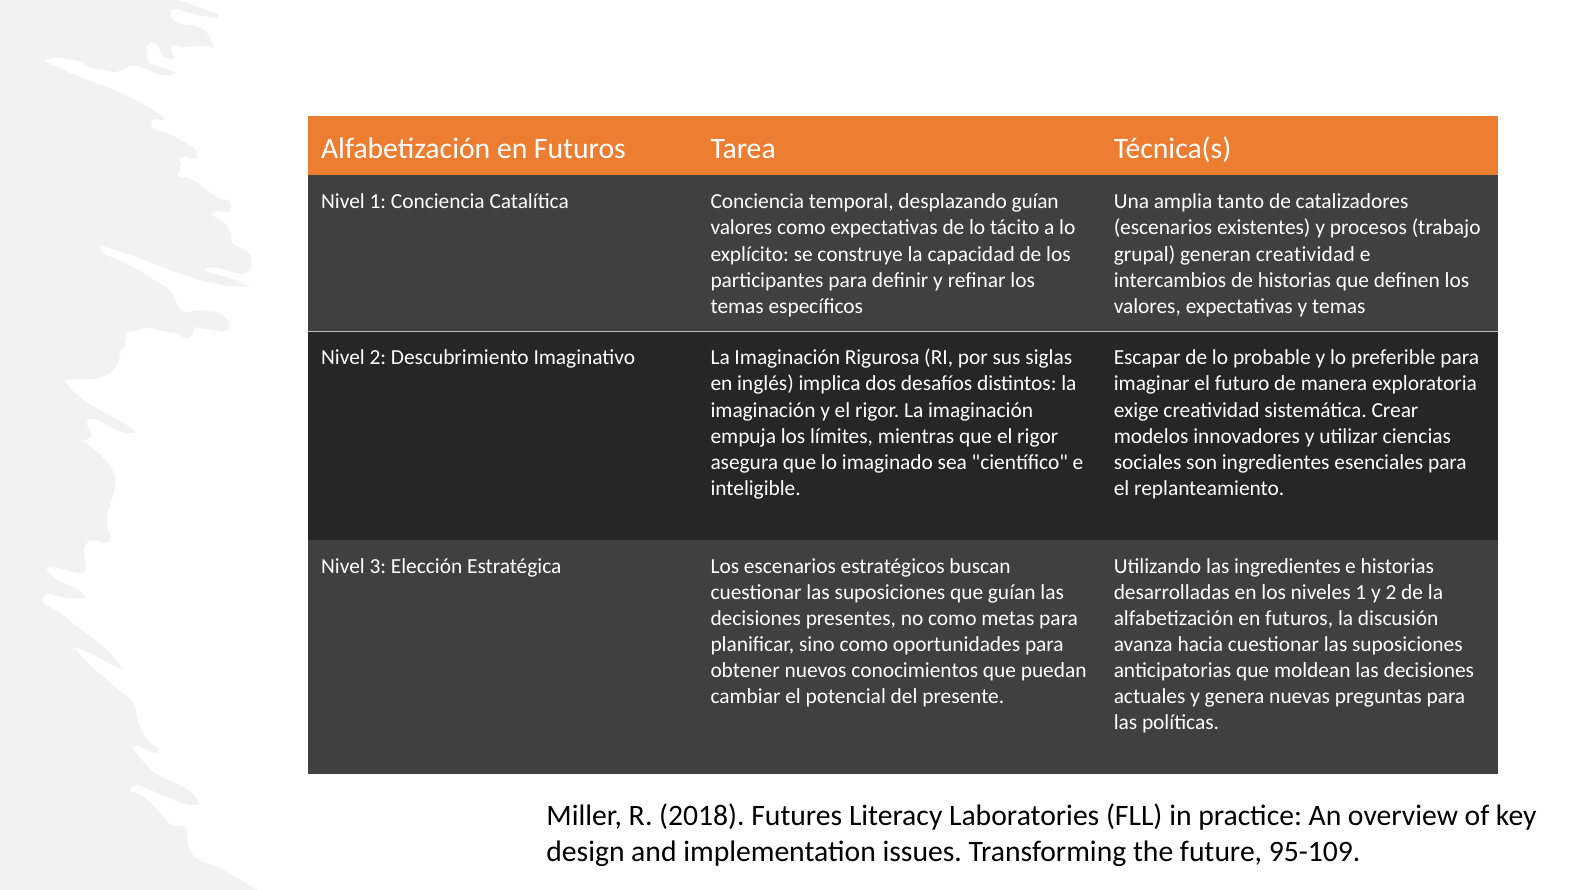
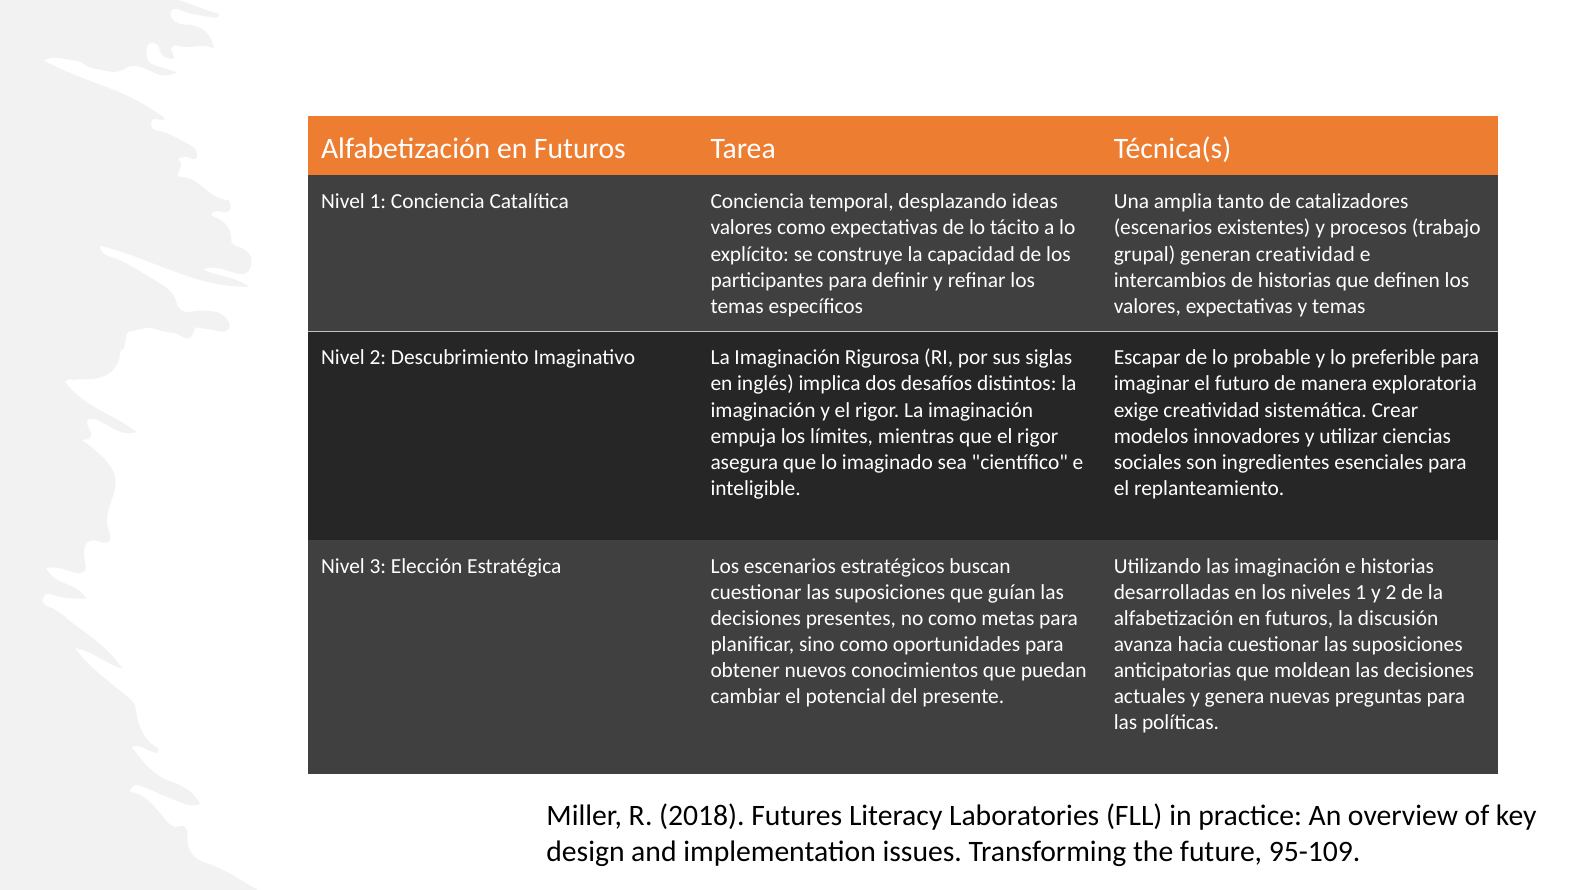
desplazando guían: guían -> ideas (1035, 202)
las ingredientes: ingredientes -> imaginación (1287, 566)
